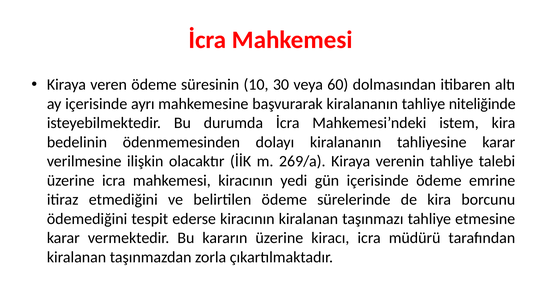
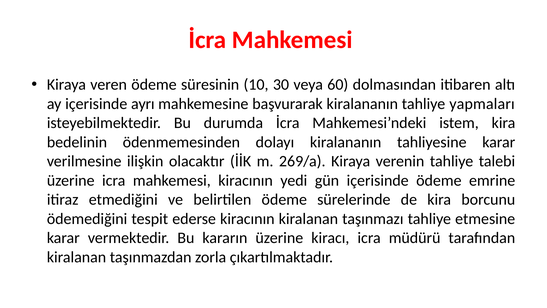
niteliğinde: niteliğinde -> yapmaları (482, 104)
